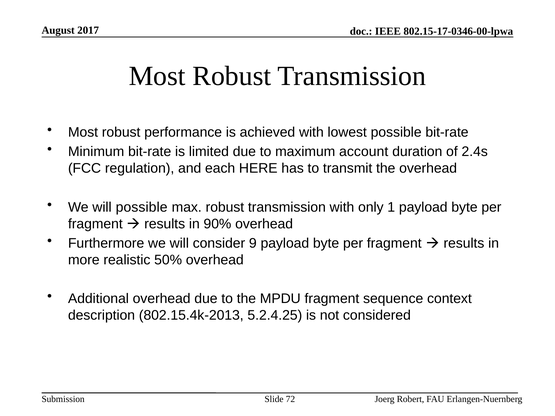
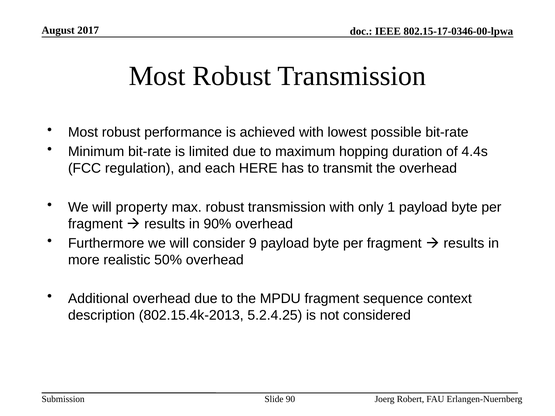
account: account -> hopping (364, 152)
2.4s: 2.4s -> 4.4s (475, 152)
will possible: possible -> property (142, 207)
72: 72 -> 90 (290, 399)
